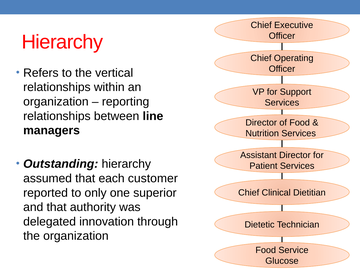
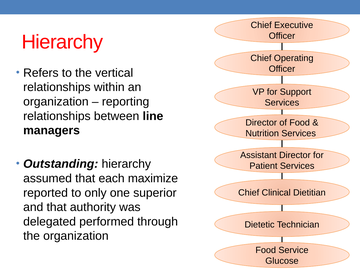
customer: customer -> maximize (153, 178)
innovation: innovation -> performed (107, 222)
